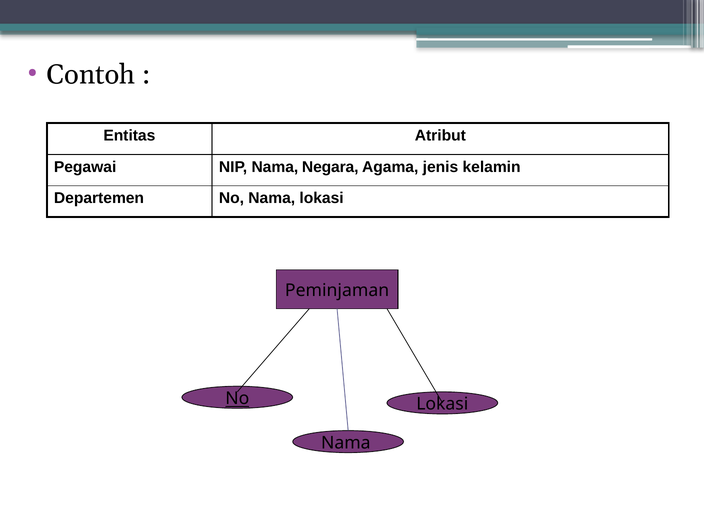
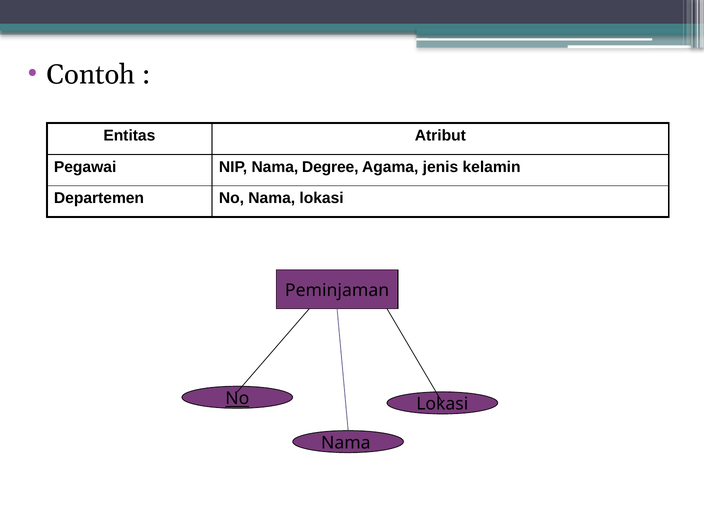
Negara: Negara -> Degree (330, 167)
